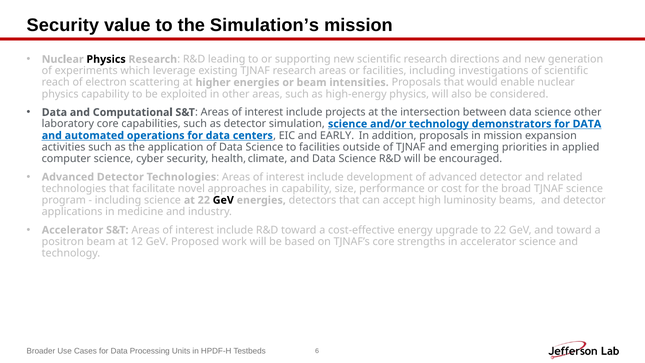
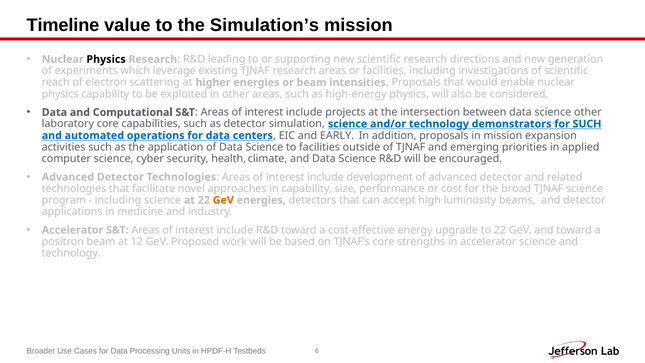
Security: Security -> Timeline (63, 25)
demonstrators for DATA: DATA -> SUCH (587, 124)
GeV colour: black -> orange (223, 200)
